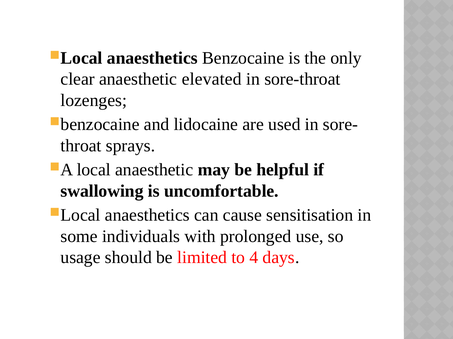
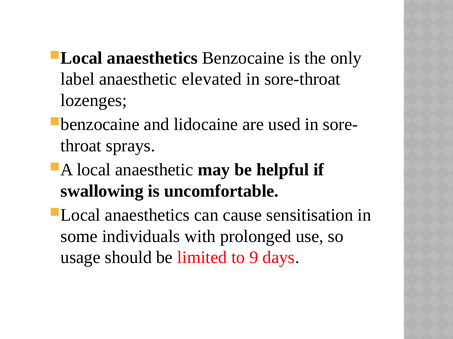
clear: clear -> label (78, 79)
4: 4 -> 9 (254, 258)
